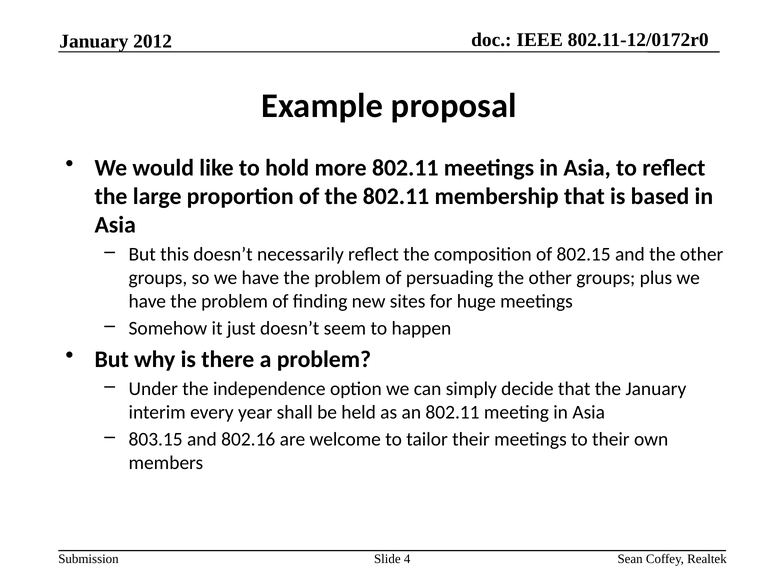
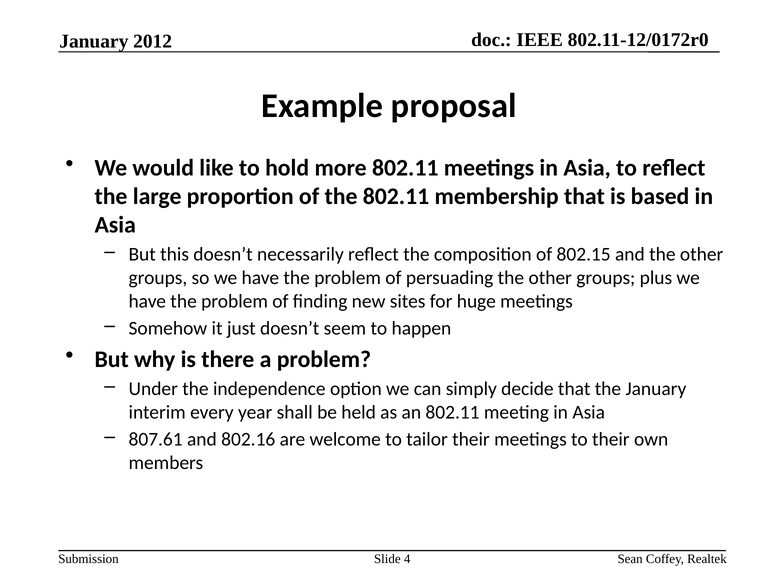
803.15: 803.15 -> 807.61 (156, 440)
